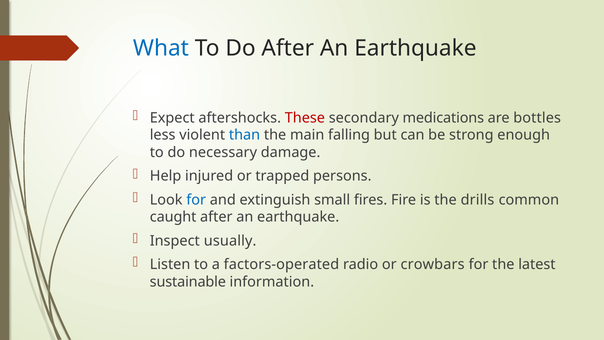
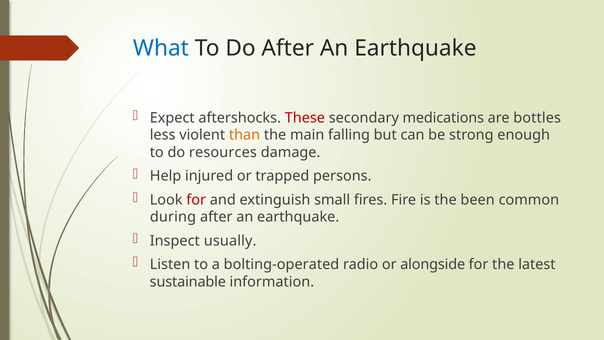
than colour: blue -> orange (245, 135)
necessary: necessary -> resources (223, 152)
for colour: blue -> red (196, 200)
drills: drills -> been (478, 200)
caught: caught -> during (173, 217)
factors-operated: factors-operated -> bolting-operated (281, 264)
crowbars: crowbars -> alongside (433, 264)
